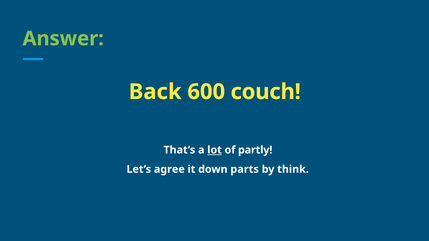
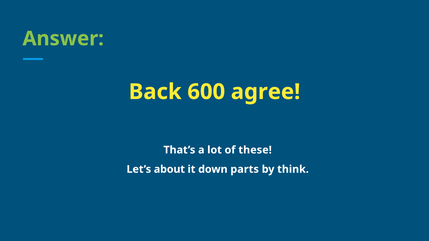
couch: couch -> agree (266, 92)
lot underline: present -> none (215, 150)
partly: partly -> these (255, 150)
agree: agree -> about (169, 169)
